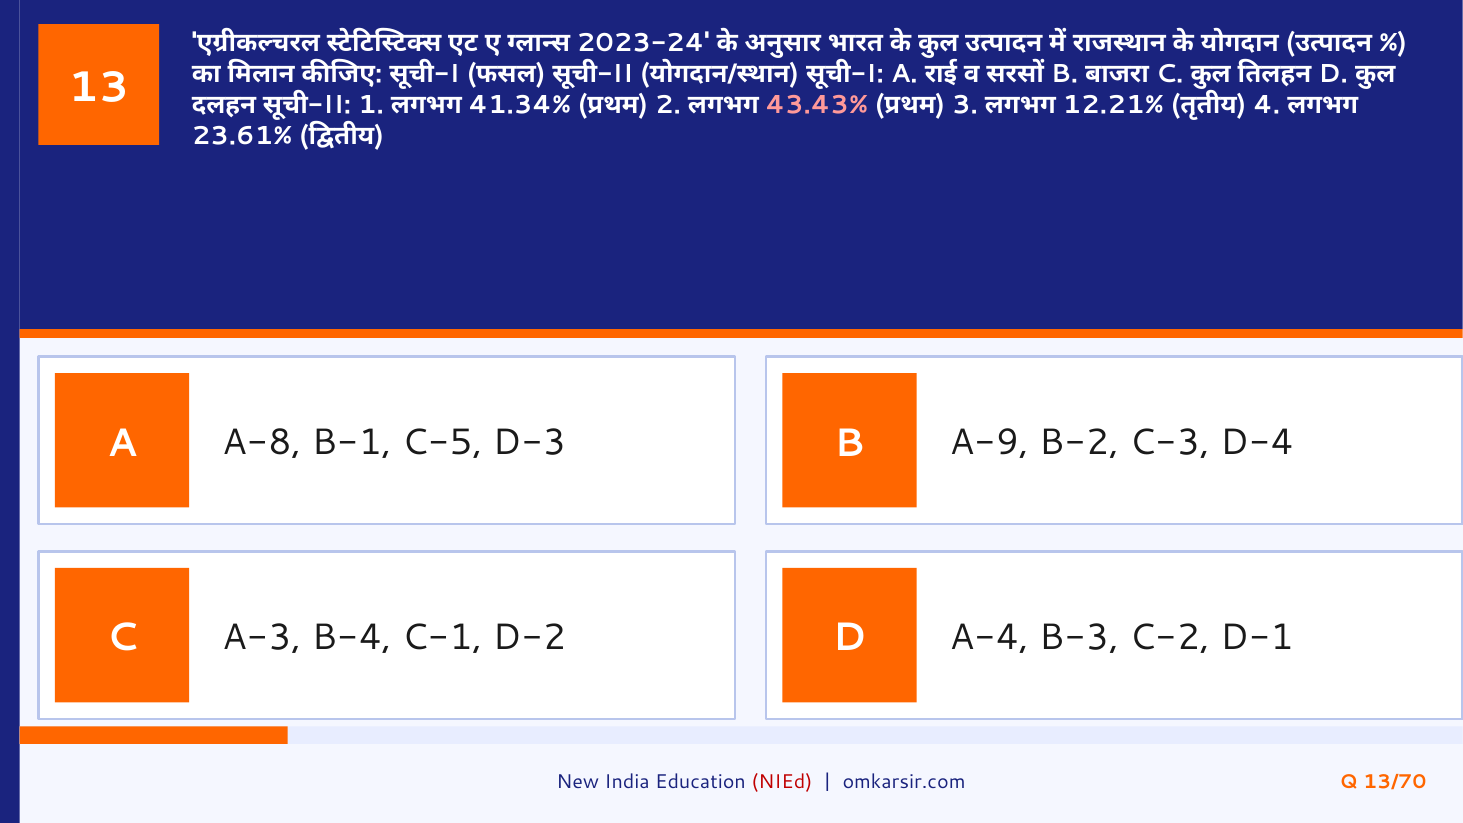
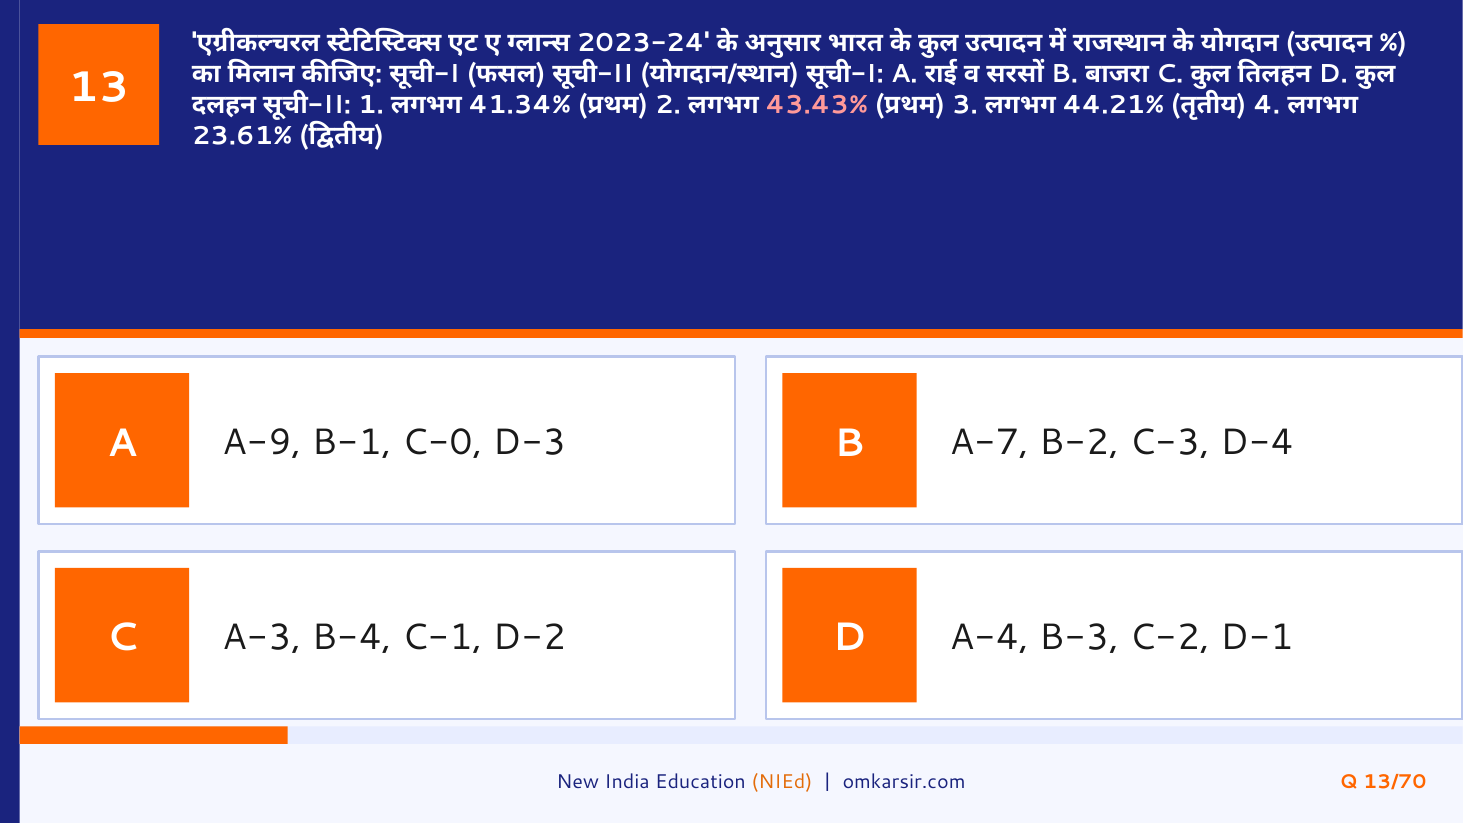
12.21%: 12.21% -> 44.21% (1113, 105)
A-8: A-8 -> A-9 (262, 443)
C-5: C-5 -> C-0 (442, 443)
A-9: A-9 -> A-7 (989, 443)
NIEd colour: red -> orange (782, 781)
